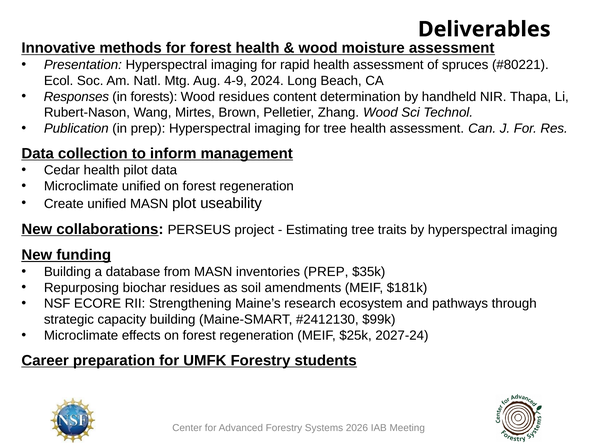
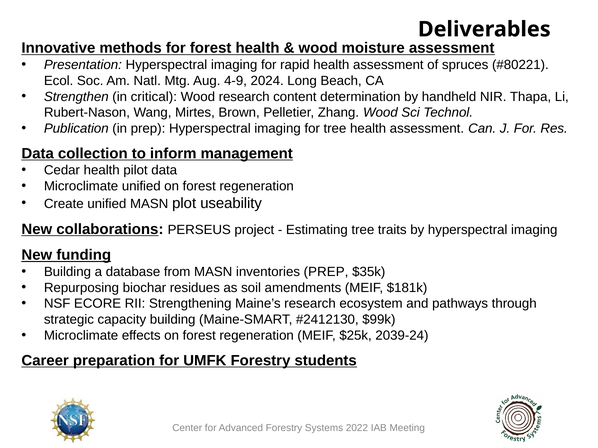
Responses: Responses -> Strengthen (76, 97)
forests: forests -> critical (154, 97)
Wood residues: residues -> research (244, 97)
2027-24: 2027-24 -> 2039-24 (402, 336)
2026: 2026 -> 2022 (357, 428)
